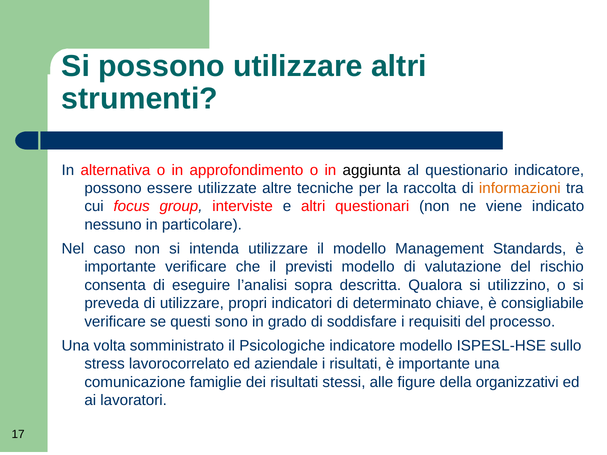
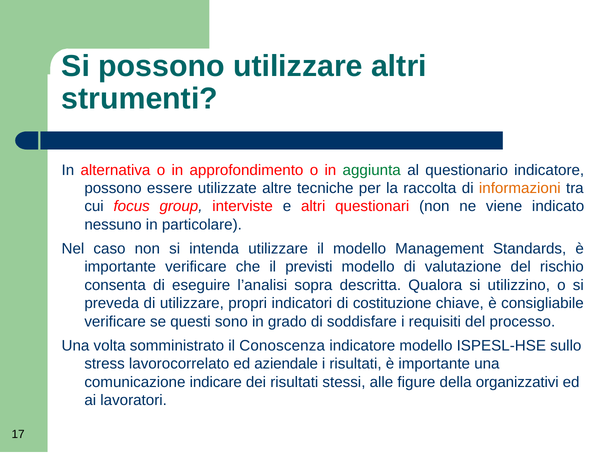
aggiunta colour: black -> green (372, 170)
determinato: determinato -> costituzione (392, 303)
Psicologiche: Psicologiche -> Conoscenza (282, 346)
famiglie: famiglie -> indicare (216, 382)
